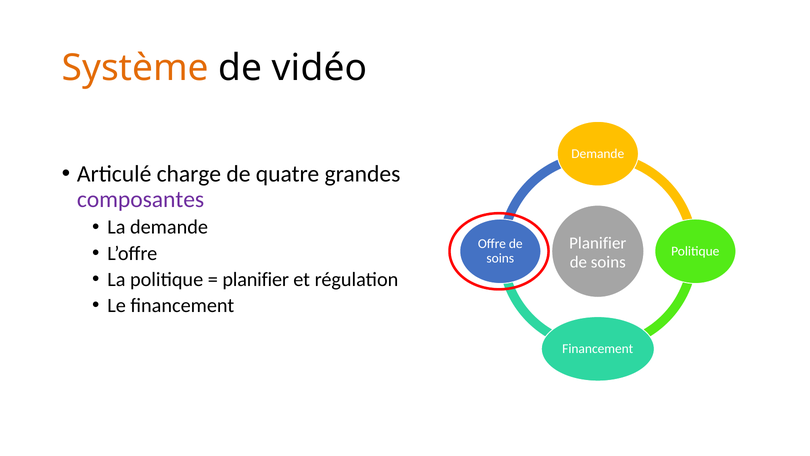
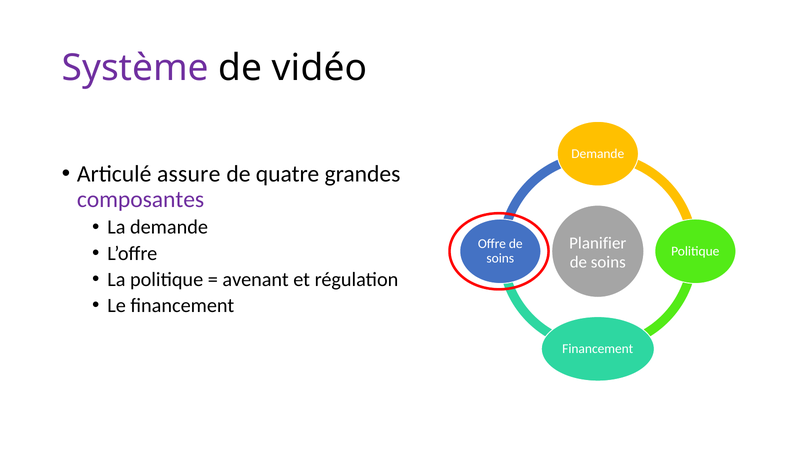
Système colour: orange -> purple (135, 68)
charge: charge -> assure (189, 174)
planifier: planifier -> avenant (256, 279)
